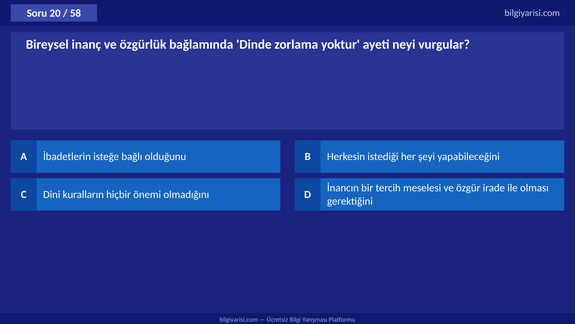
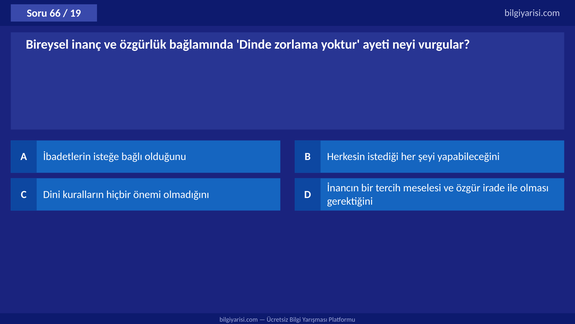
20: 20 -> 66 (55, 13)
58: 58 -> 19 (75, 13)
